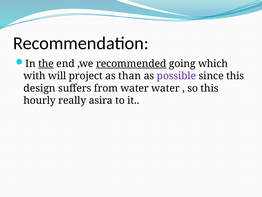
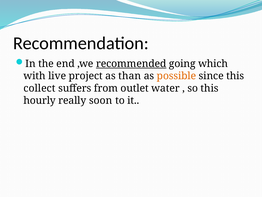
the underline: present -> none (46, 64)
will: will -> live (57, 76)
possible colour: purple -> orange (176, 76)
design: design -> collect (40, 88)
from water: water -> outlet (135, 88)
asira: asira -> soon (101, 100)
